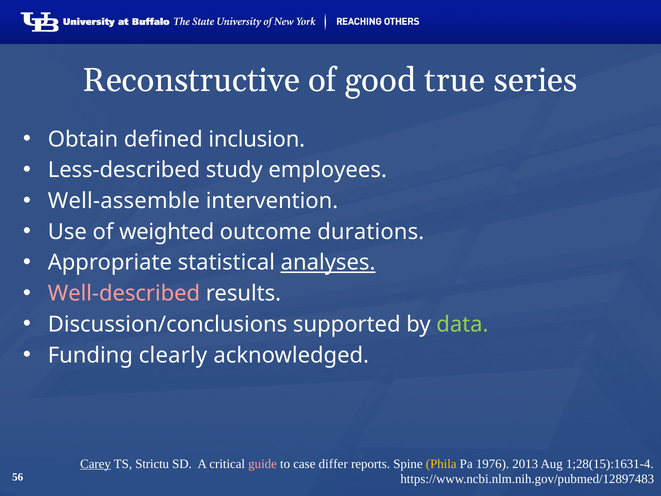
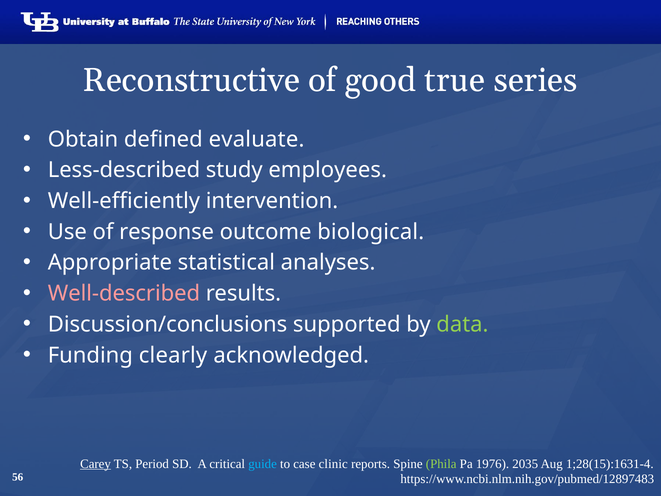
inclusion: inclusion -> evaluate (257, 139)
Well-assemble: Well-assemble -> Well-efficiently (124, 201)
weighted: weighted -> response (167, 232)
durations: durations -> biological (371, 232)
analyses underline: present -> none (328, 263)
Strictu: Strictu -> Period (152, 464)
guide colour: pink -> light blue (263, 464)
differ: differ -> clinic (333, 464)
Phila colour: yellow -> light green (441, 464)
2013: 2013 -> 2035 (525, 464)
